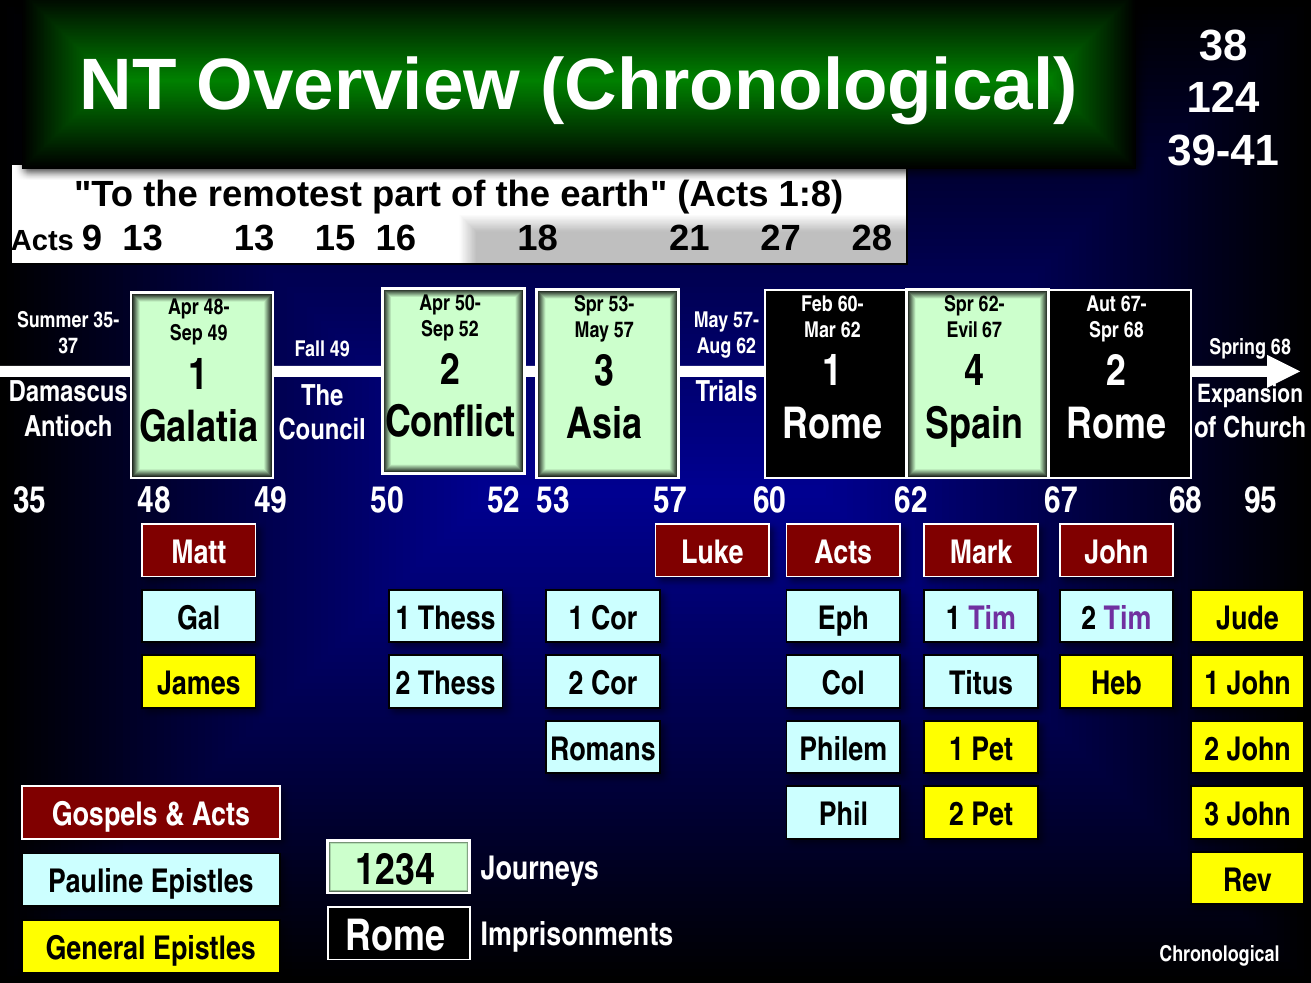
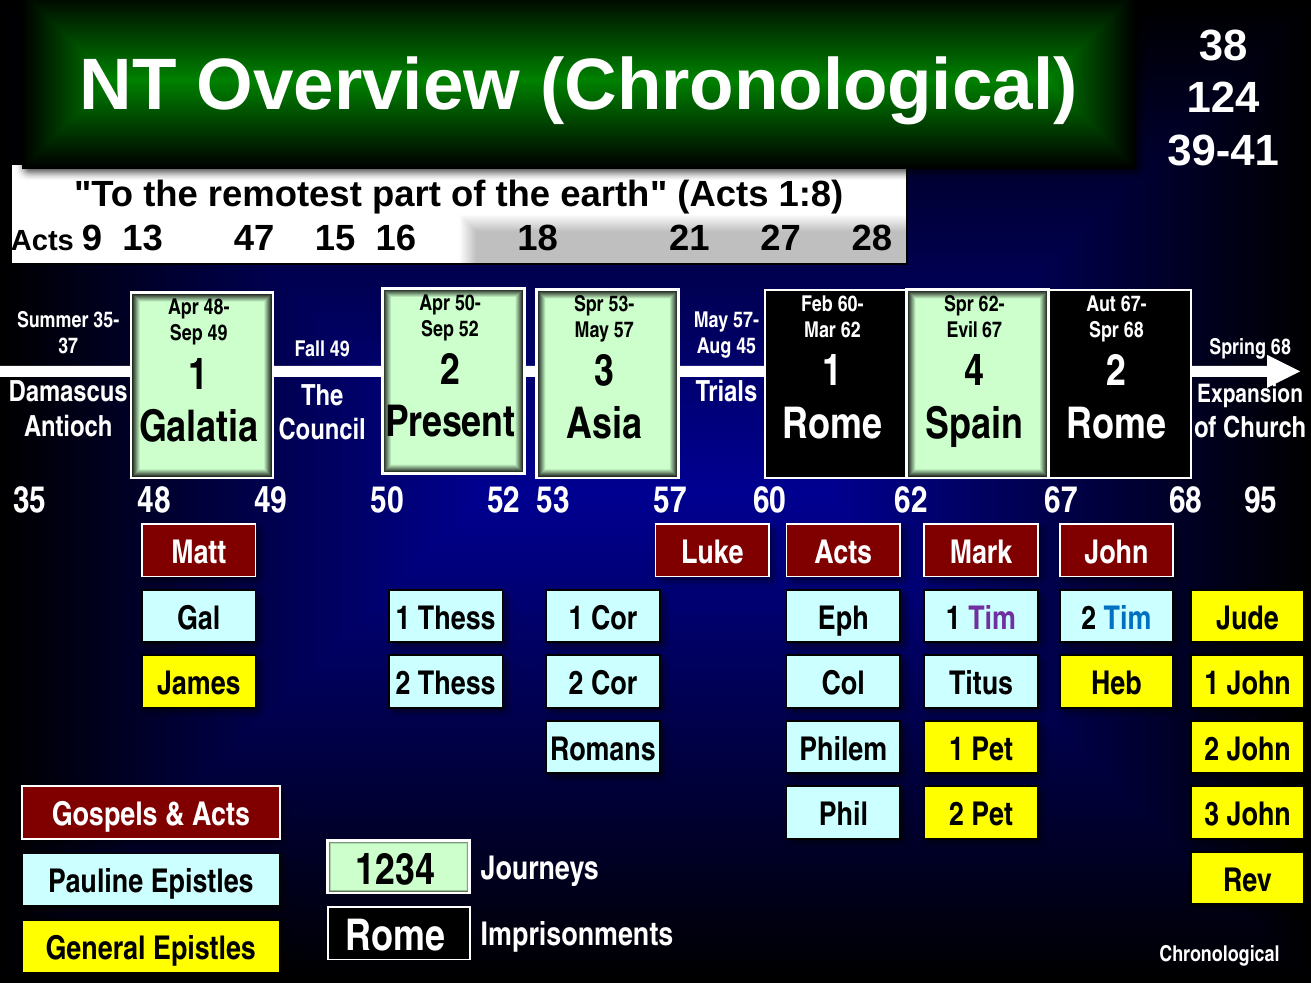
13 13: 13 -> 47 (254, 239)
Aug 62: 62 -> 45 (746, 347)
Conflict: Conflict -> Present (450, 423)
Tim colour: purple -> blue (1128, 618)
